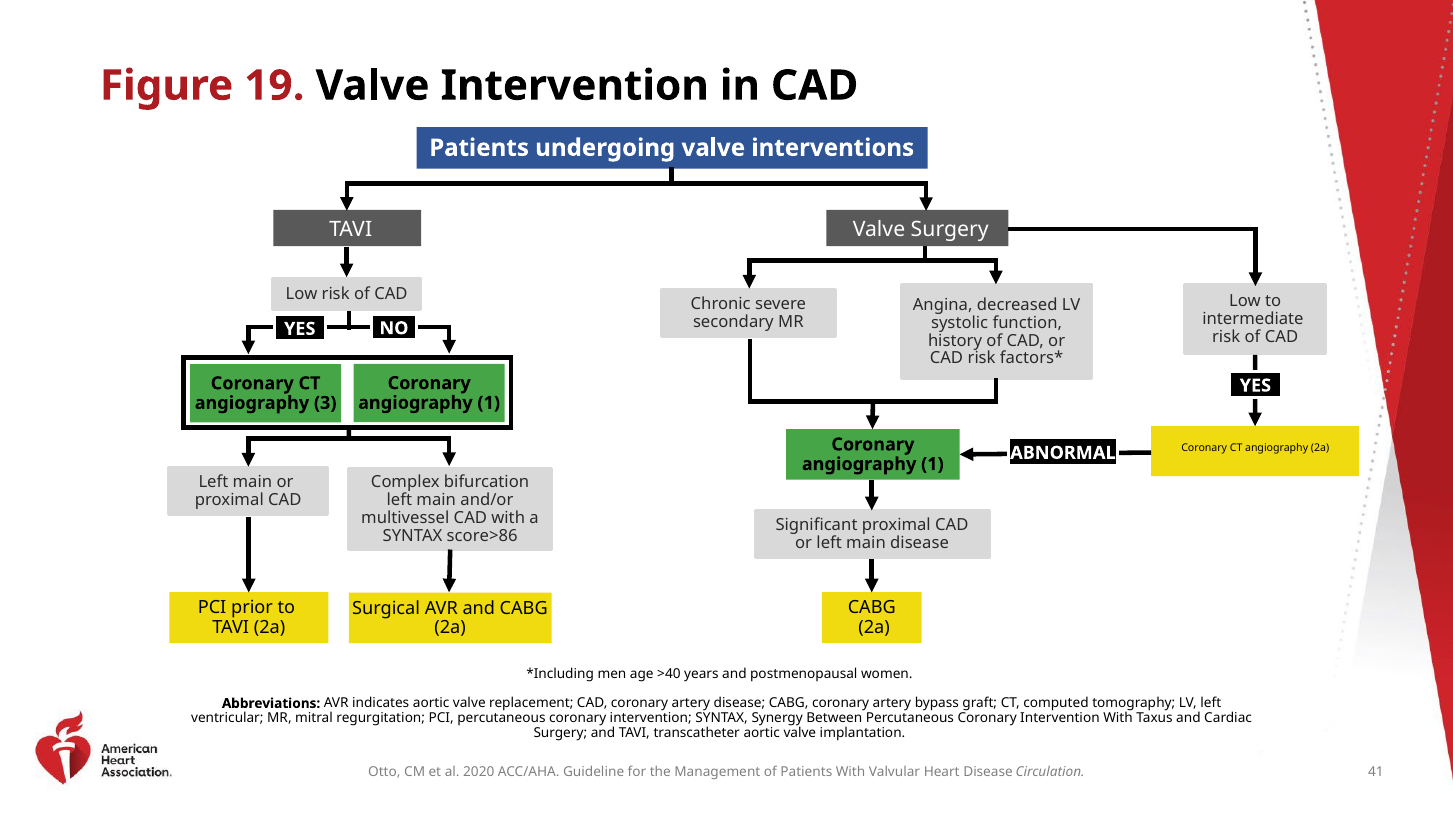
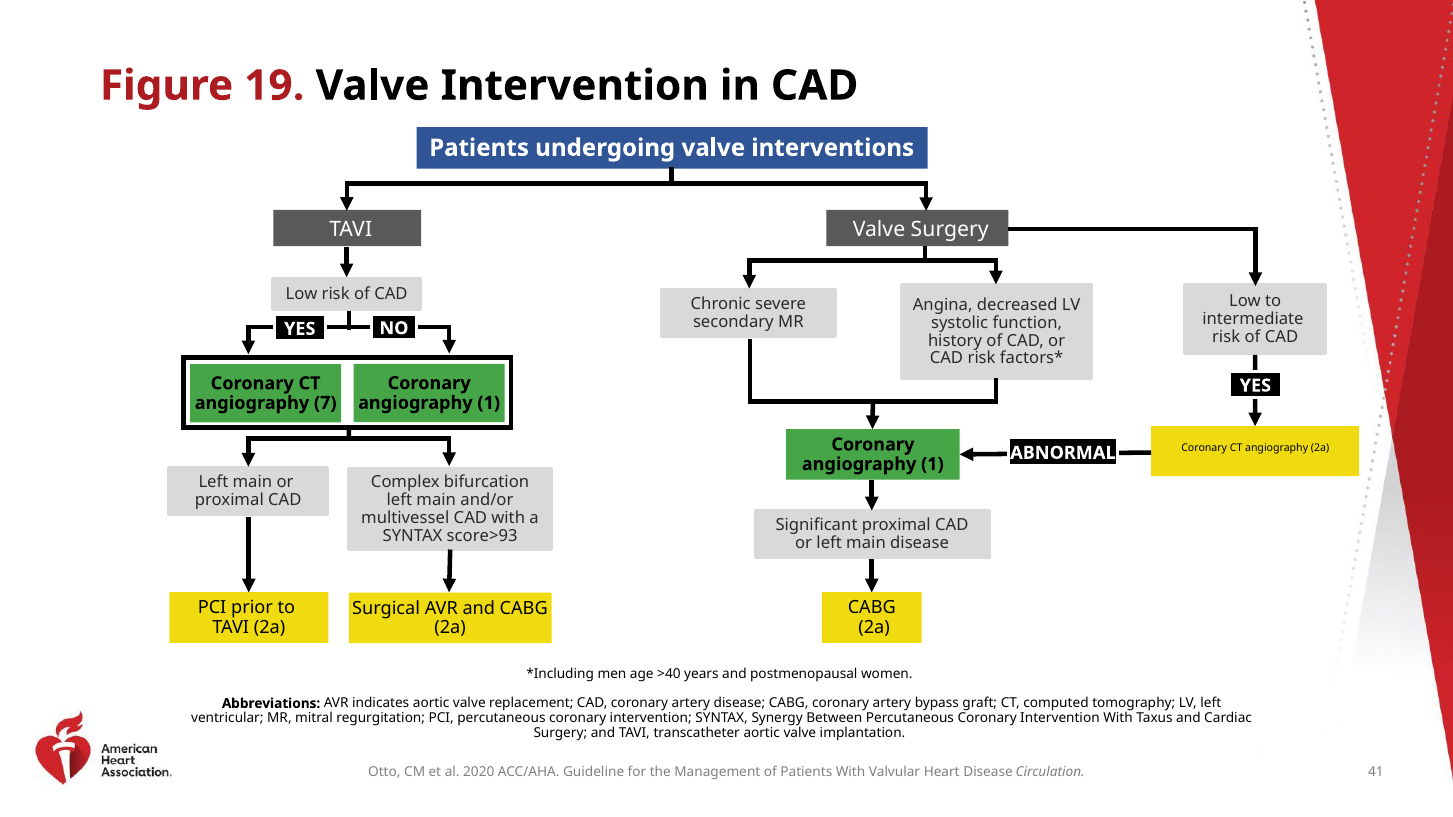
3: 3 -> 7 (325, 403)
score>86: score>86 -> score>93 (482, 536)
